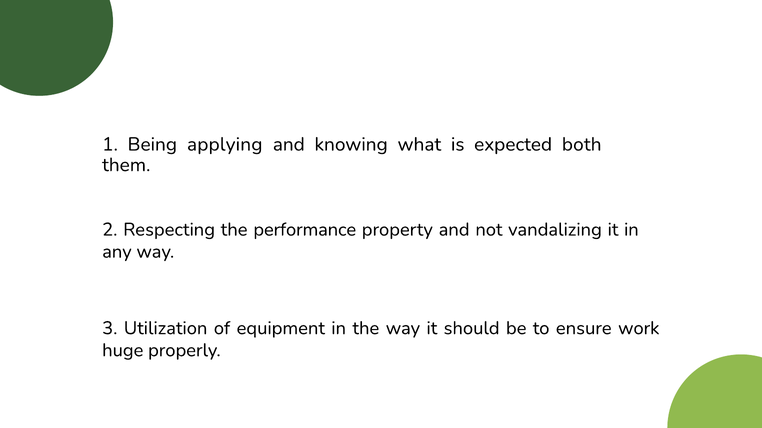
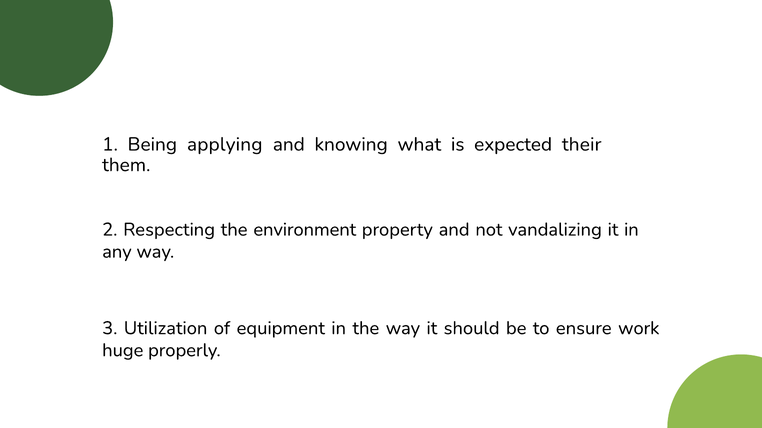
both: both -> their (582, 145)
performance: performance -> environment (305, 230)
